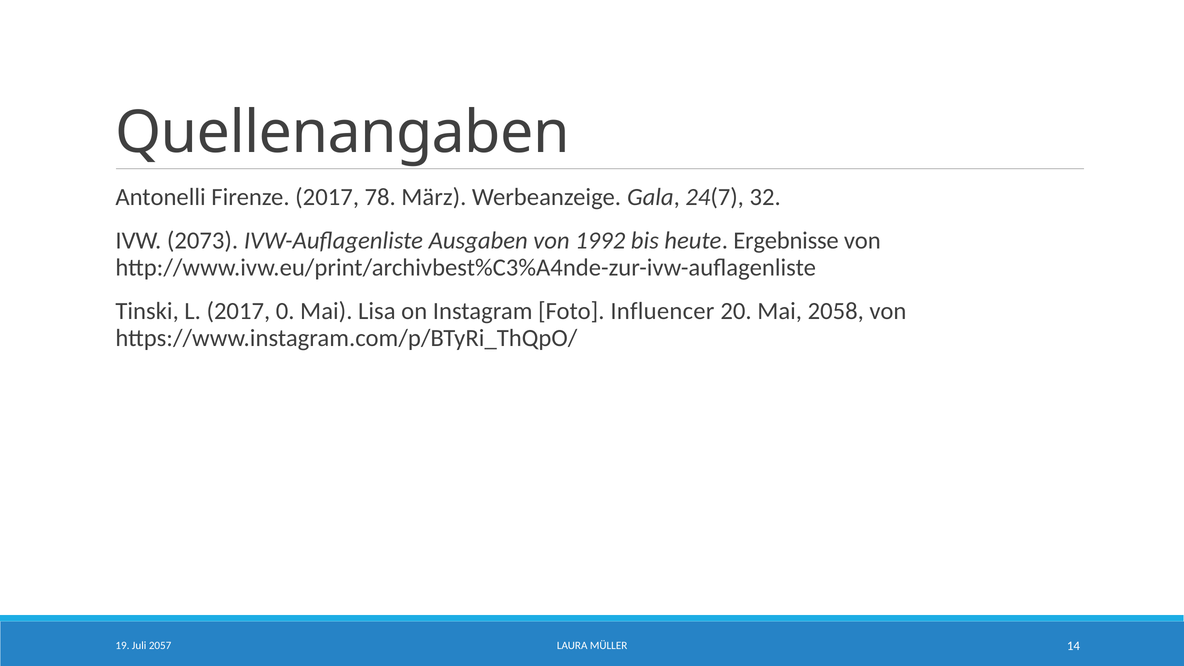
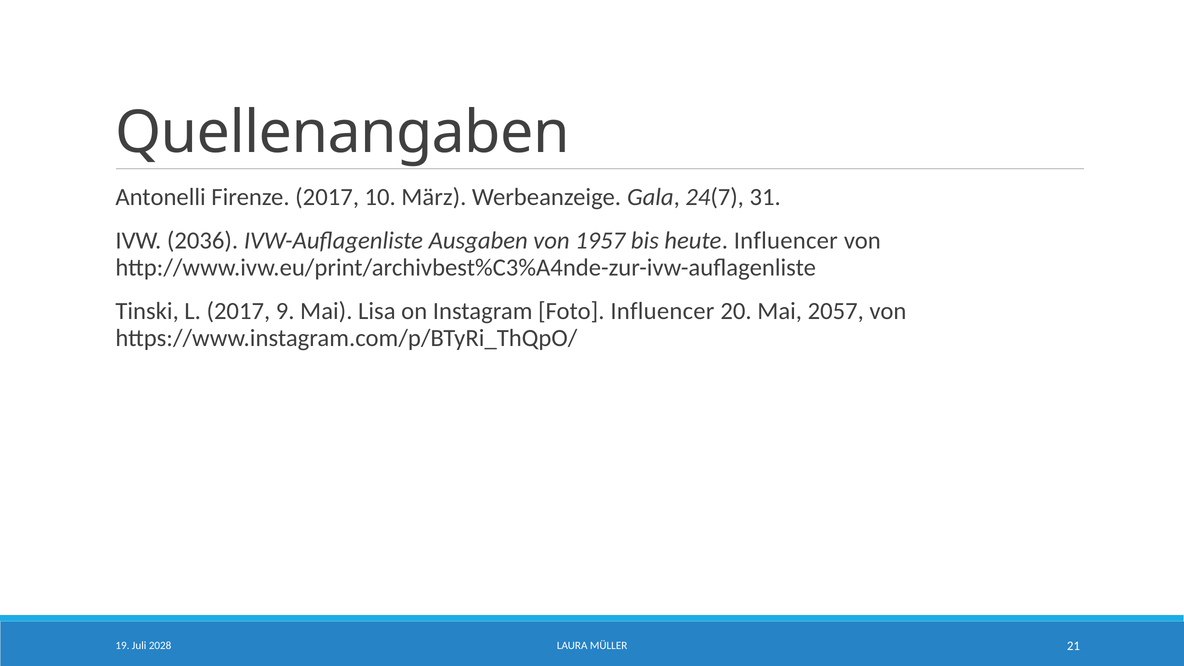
78: 78 -> 10 (380, 197)
32: 32 -> 31 (765, 197)
2073: 2073 -> 2036 (203, 241)
1992: 1992 -> 1957 (600, 241)
heute Ergebnisse: Ergebnisse -> Influencer (786, 241)
0: 0 -> 9 (285, 311)
2058: 2058 -> 2057 (836, 311)
2057: 2057 -> 2028 (160, 646)
14: 14 -> 21 (1073, 646)
